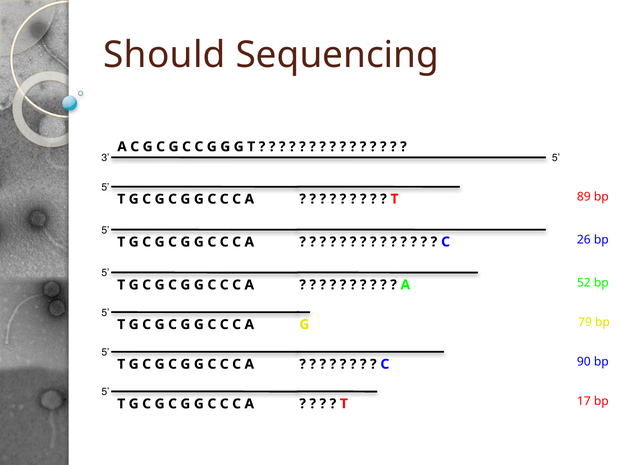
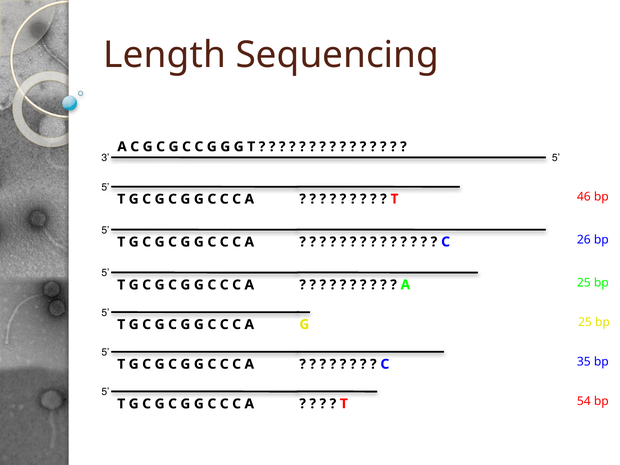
Should: Should -> Length (165, 55)
89: 89 -> 46 (584, 197)
A 52: 52 -> 25 (584, 283)
G 79: 79 -> 25 (585, 322)
90: 90 -> 35 (584, 362)
17: 17 -> 54 (584, 402)
